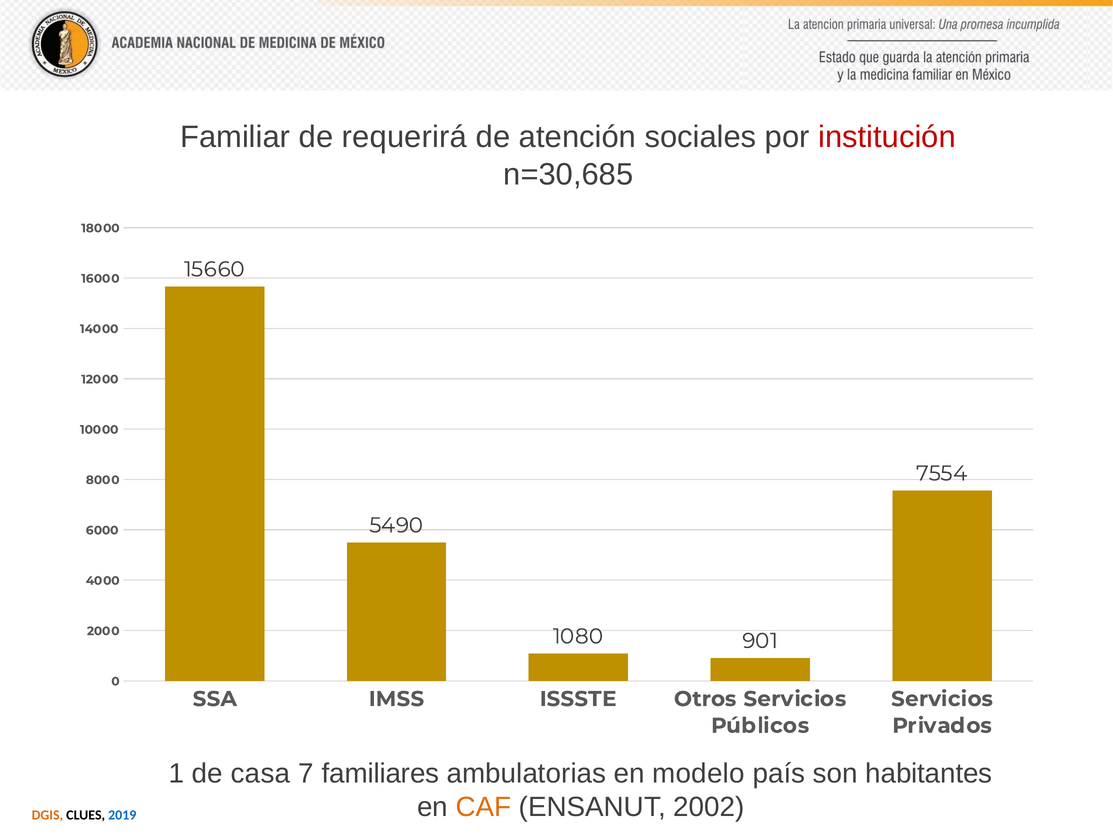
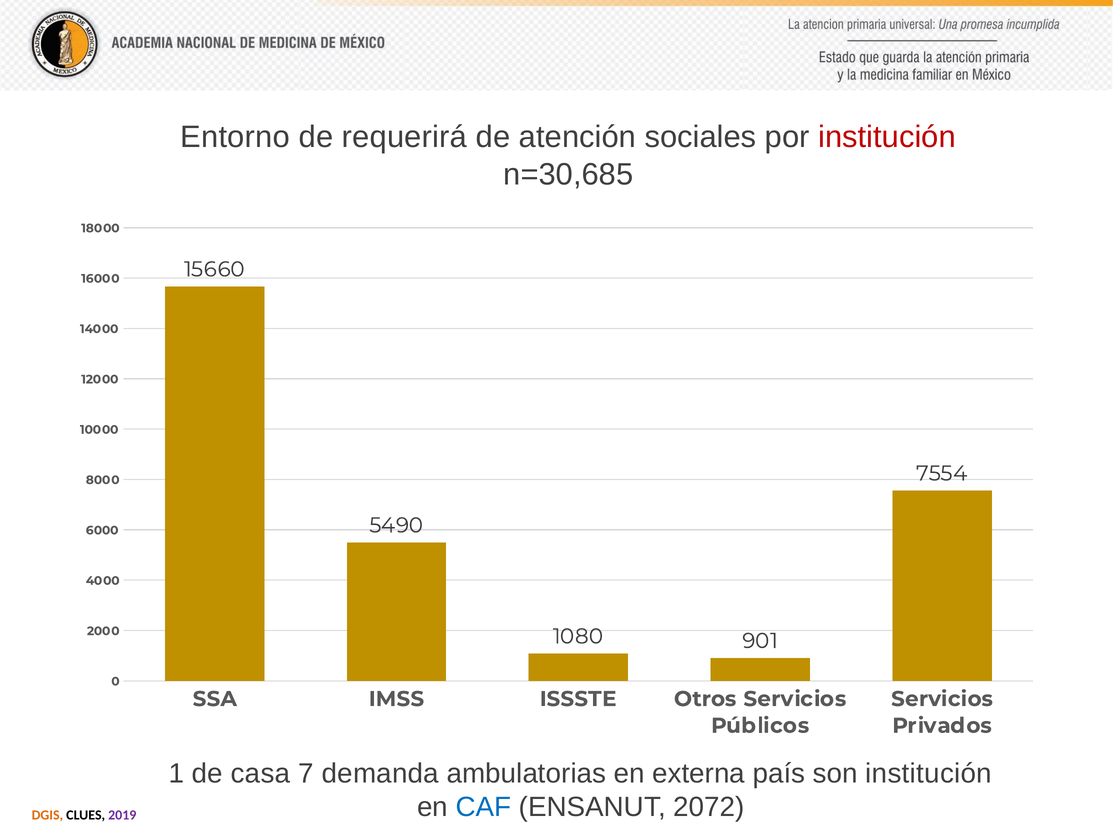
Familiar: Familiar -> Entorno (235, 137)
familiares: familiares -> demanda (380, 773)
modelo: modelo -> externa (699, 773)
son habitantes: habitantes -> institución (929, 773)
CAF colour: orange -> blue (483, 807)
2002: 2002 -> 2072 (709, 807)
2019 colour: blue -> purple (122, 815)
